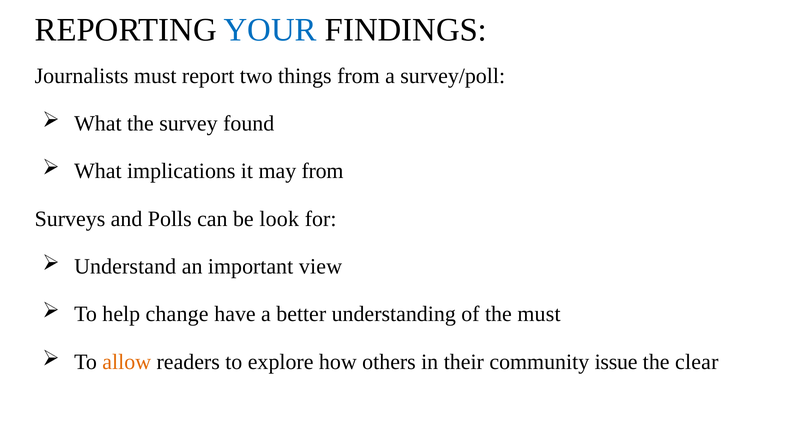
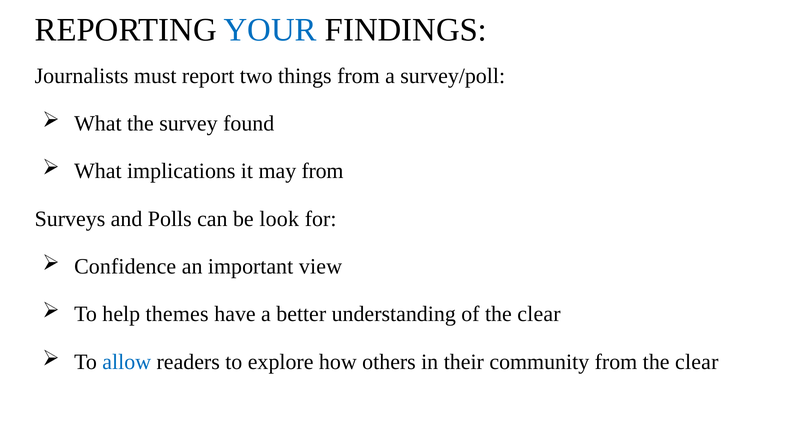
Understand: Understand -> Confidence (125, 267)
change: change -> themes (177, 314)
of the must: must -> clear (539, 314)
allow colour: orange -> blue (127, 362)
community issue: issue -> from (616, 362)
